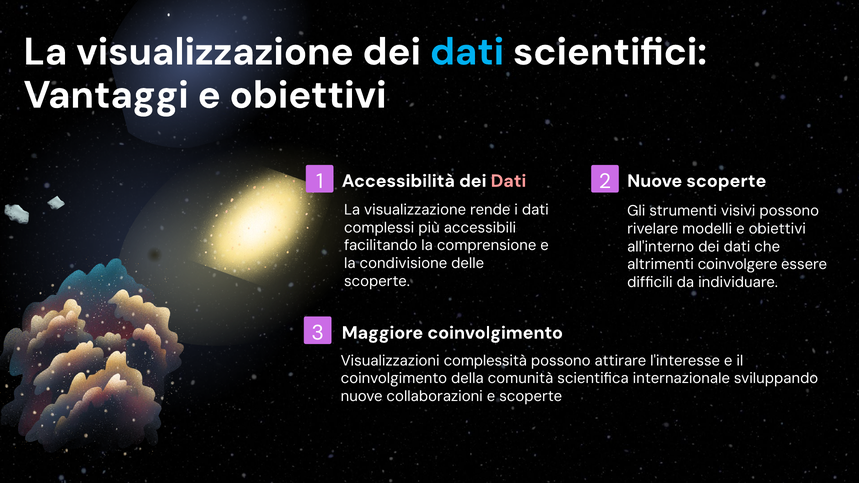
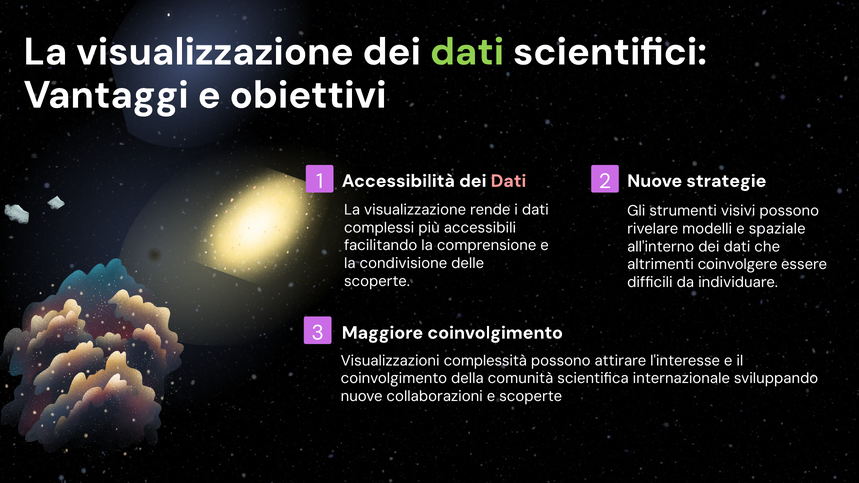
dati colour: light blue -> light green (467, 52)
Nuove scoperte: scoperte -> strategie (726, 181)
modelli e obiettivi: obiettivi -> spaziale (777, 229)
